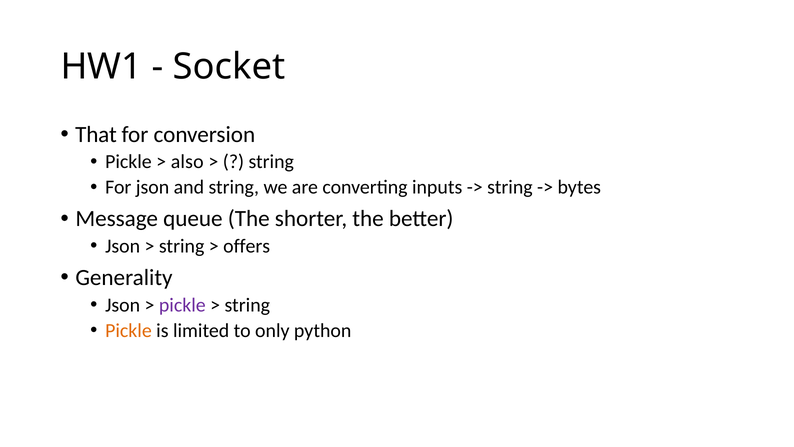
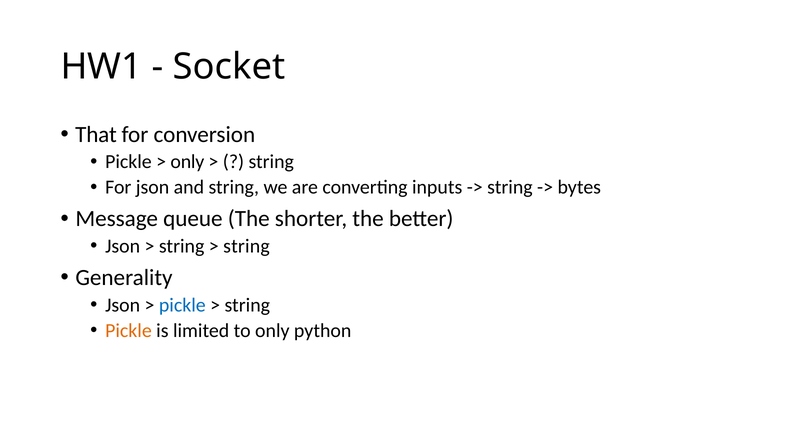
also: also -> only (187, 162)
offers: offers -> string (246, 246)
pickle colour: purple -> blue (182, 305)
